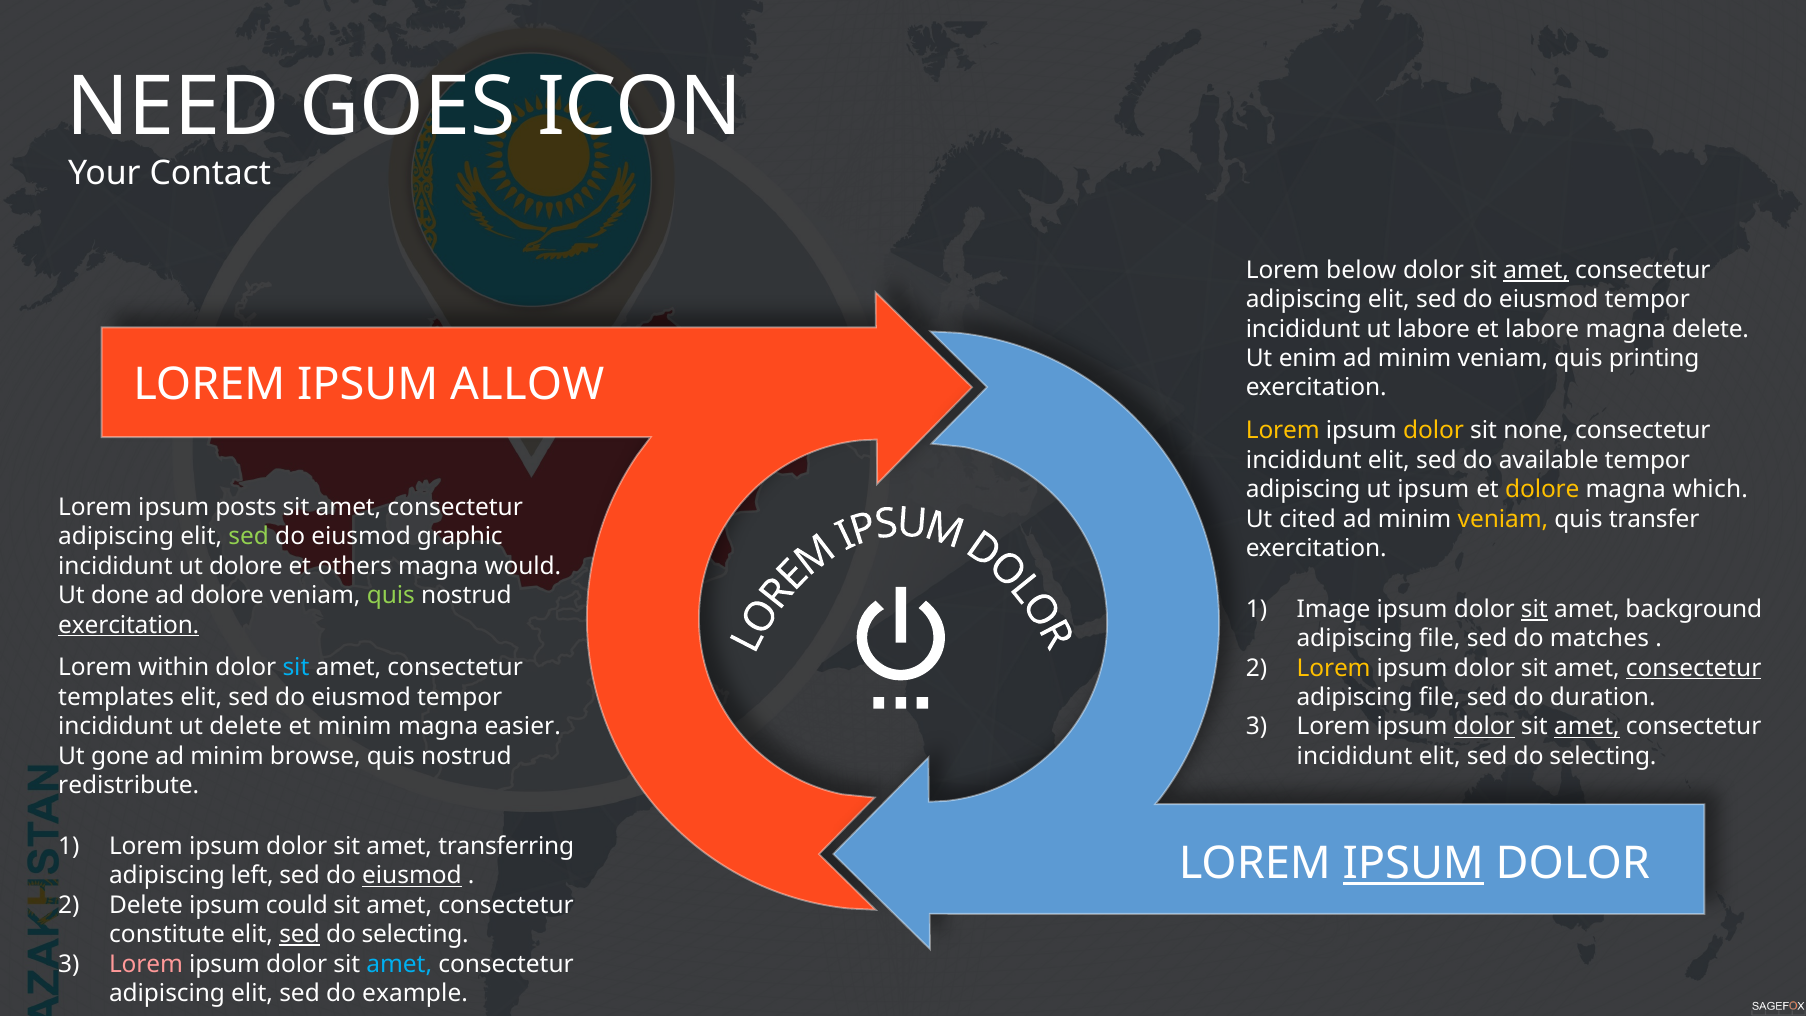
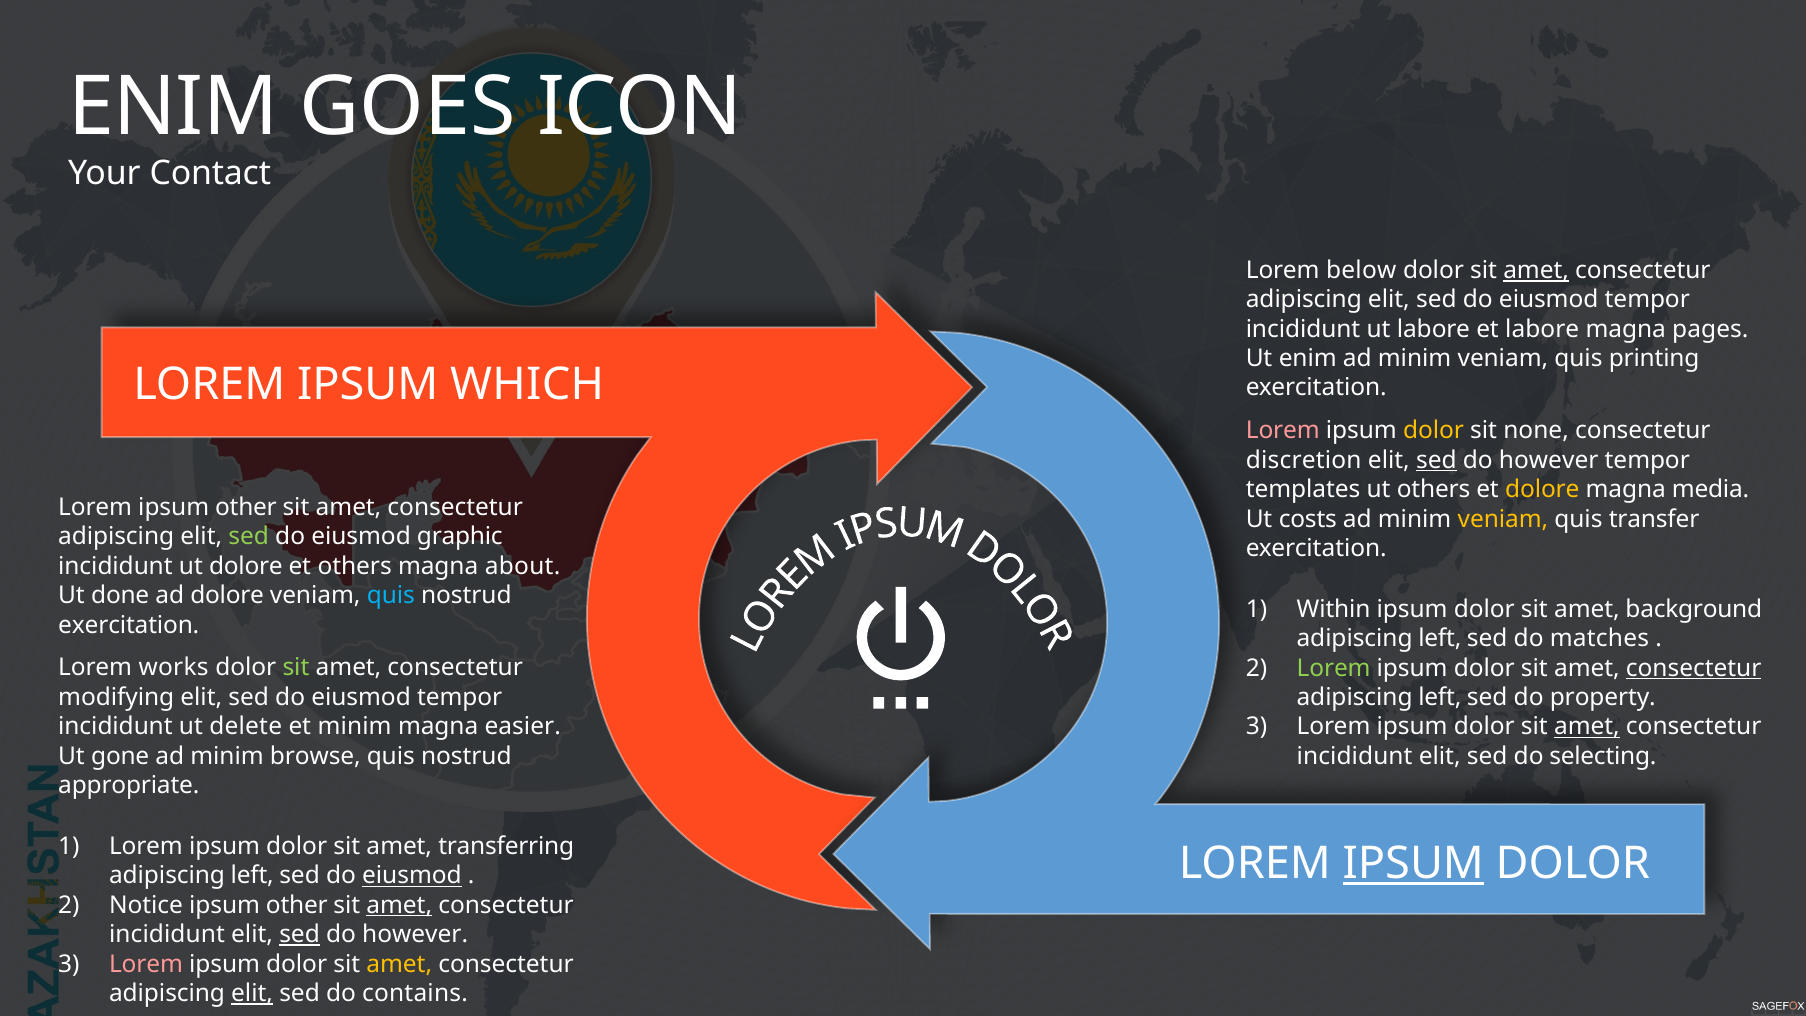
NEED: NEED -> ENIM (173, 107)
magna delete: delete -> pages (1710, 329)
ALLOW: ALLOW -> WHICH (527, 384)
Lorem colour: yellow -> pink (1283, 431)
incididunt: incididunt -> discretion (1304, 460)
sed underline: none -> present (1436, 460)
available: available -> however (1549, 460)
adipiscing: adipiscing -> templates (1303, 490)
ut ipsum: ipsum -> others (1434, 490)
which: which -> media (1711, 490)
Lorem ipsum posts: posts -> other (246, 507)
cited: cited -> costs (1308, 519)
would: would -> about (523, 566)
quis colour: light green -> light blue (391, 595)
Image: Image -> Within (1334, 609)
sit underline: present -> none (1534, 609)
exercitation underline: present -> none (129, 625)
file: file -> left (1440, 639)
within: within -> works (174, 668)
sit colour: light blue -> light green (296, 668)
Lorem colour: yellow -> light green (1334, 668)
templates: templates -> modifying (116, 697)
file: file -> left (1440, 697)
duration: duration -> property (1603, 697)
dolor underline: present -> none (1484, 727)
redistribute: redistribute -> appropriate (129, 785)
Delete: Delete -> Notice (146, 905)
could: could -> other (297, 905)
amet underline: none -> present (399, 905)
constitute: constitute -> incididunt (167, 934)
selecting: selecting -> however (415, 934)
amet colour: light blue -> yellow (399, 964)
elit underline: none -> present (252, 993)
example: example -> contains (415, 993)
